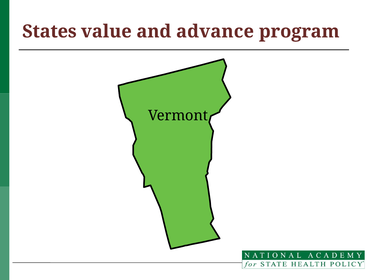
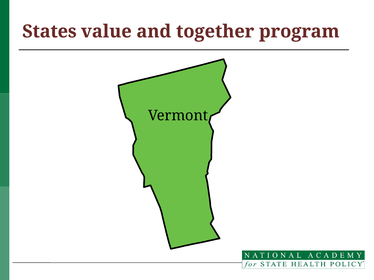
advance: advance -> together (215, 32)
